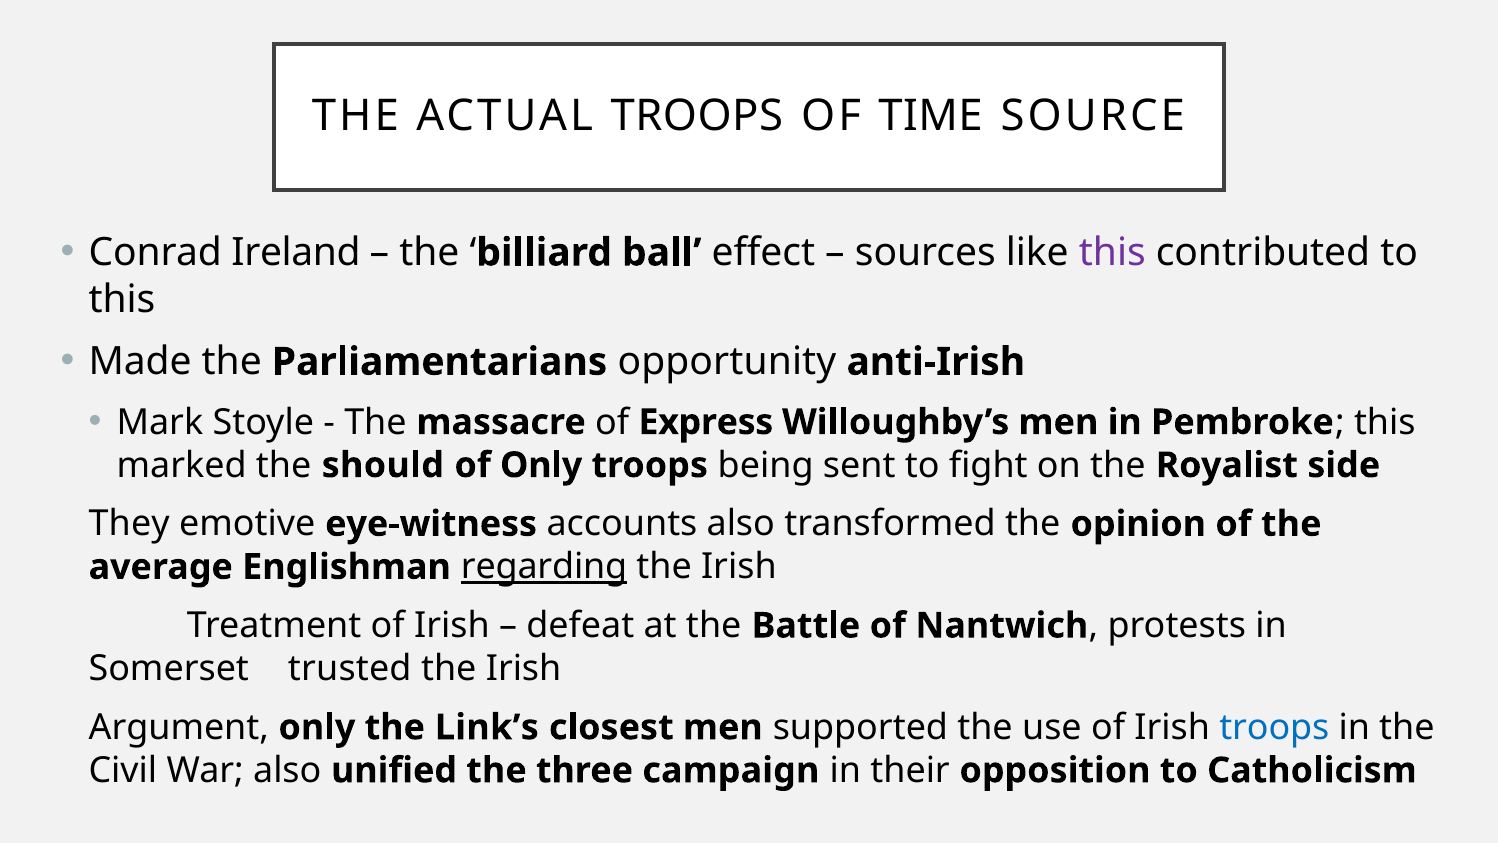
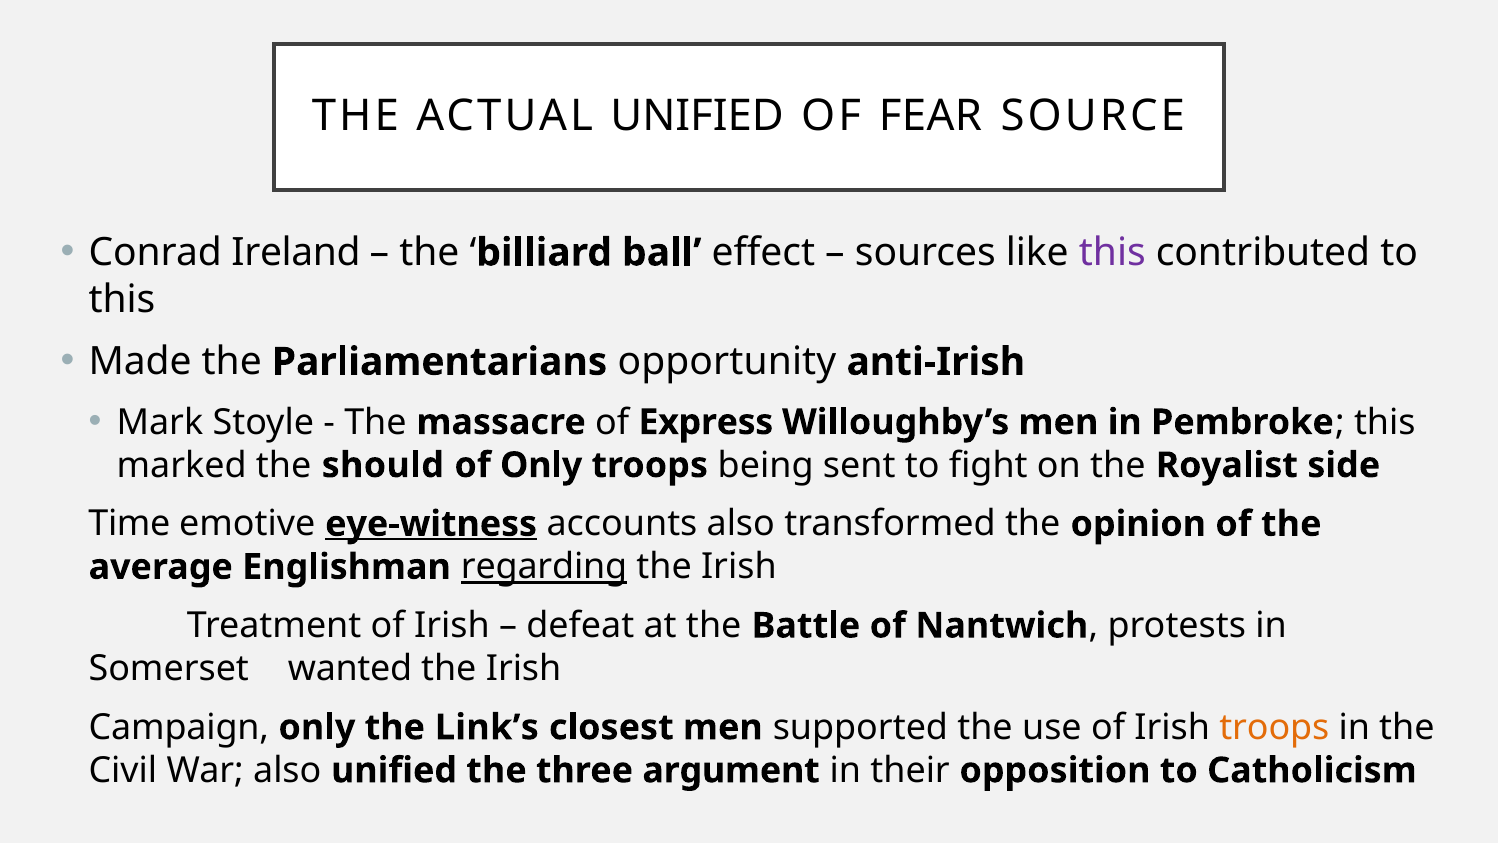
ACTUAL TROOPS: TROOPS -> UNIFIED (697, 116)
TIME: TIME -> FEAR (930, 116)
They: They -> Time (129, 524)
eye-witness underline: none -> present (431, 524)
trusted: trusted -> wanted (350, 668)
Argument: Argument -> Campaign (179, 727)
troops colour: blue -> orange (1274, 727)
campaign: campaign -> argument (731, 770)
